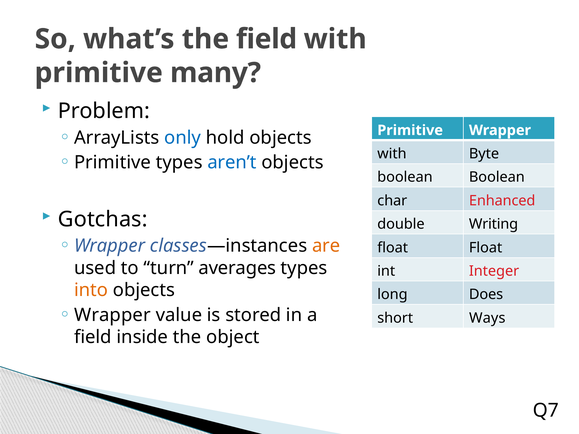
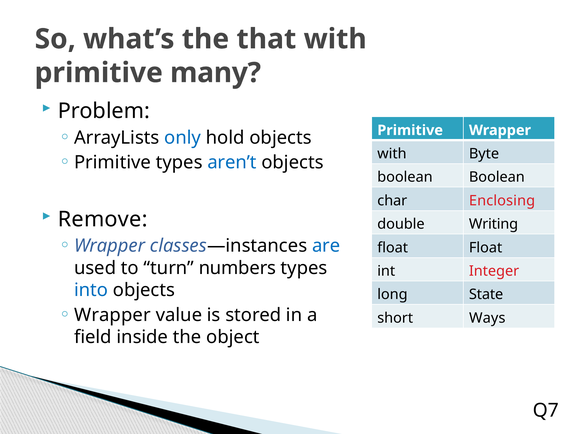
the field: field -> that (266, 39)
Enhanced: Enhanced -> Enclosing (502, 201)
Gotchas: Gotchas -> Remove (103, 219)
are colour: orange -> blue (326, 246)
averages: averages -> numbers (237, 268)
into colour: orange -> blue (91, 290)
Does: Does -> State (486, 295)
